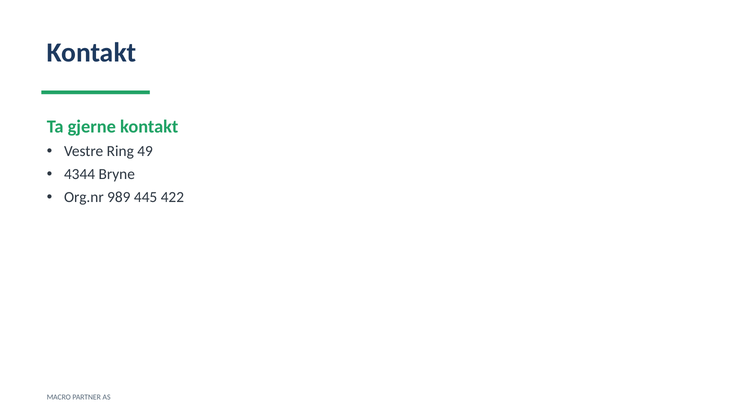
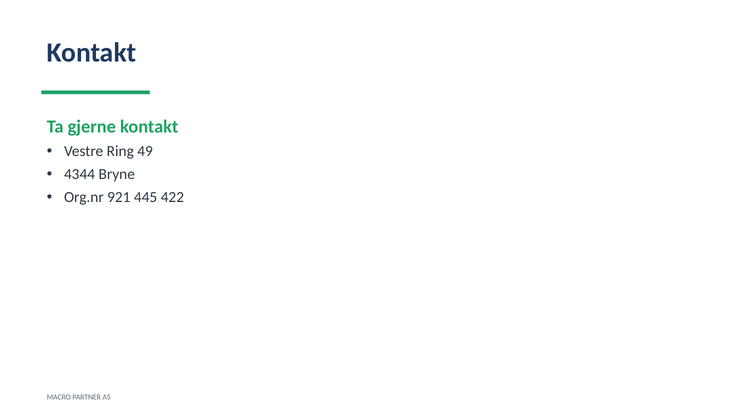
989: 989 -> 921 (119, 197)
